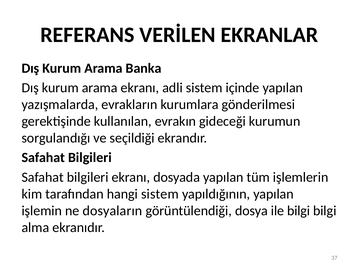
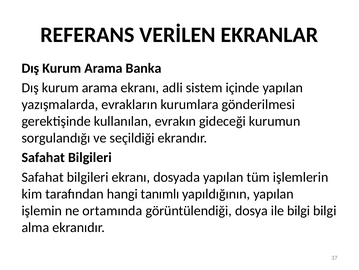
hangi sistem: sistem -> tanımlı (160, 193)
dosyaların: dosyaların -> ortamında (112, 210)
